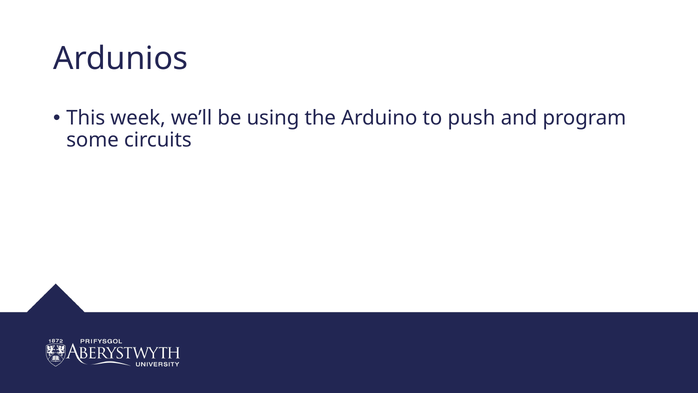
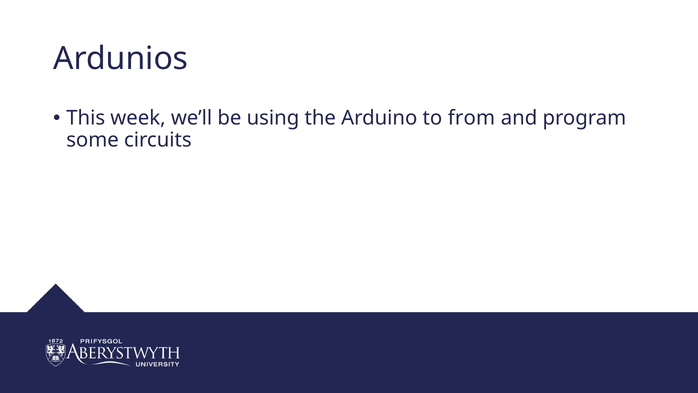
push: push -> from (471, 118)
